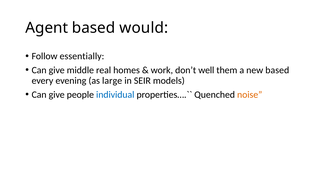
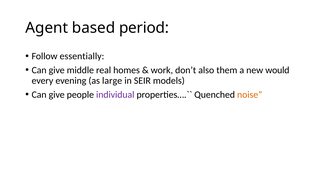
would: would -> period (144, 28)
well: well -> also (206, 70)
new based: based -> would (277, 70)
individual colour: blue -> purple (115, 95)
